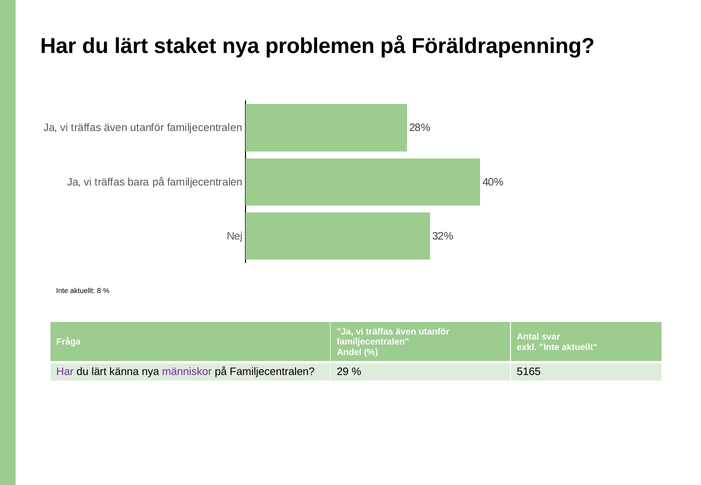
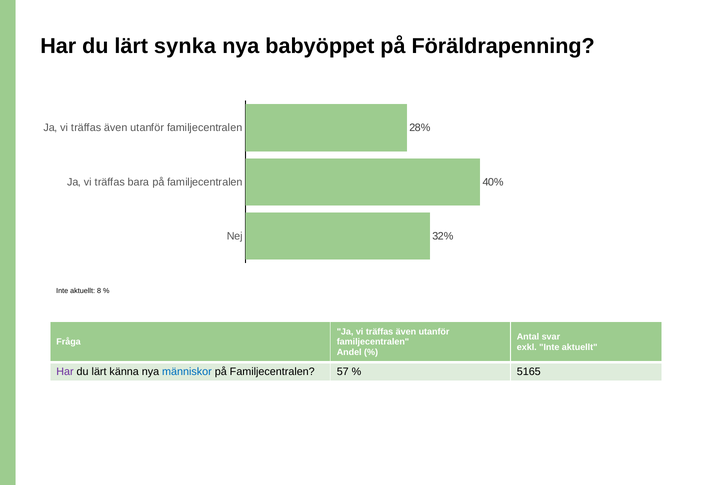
staket: staket -> synka (185, 46)
problemen: problemen -> babyöppet (320, 46)
människor colour: purple -> blue (187, 372)
29: 29 -> 57 (343, 372)
